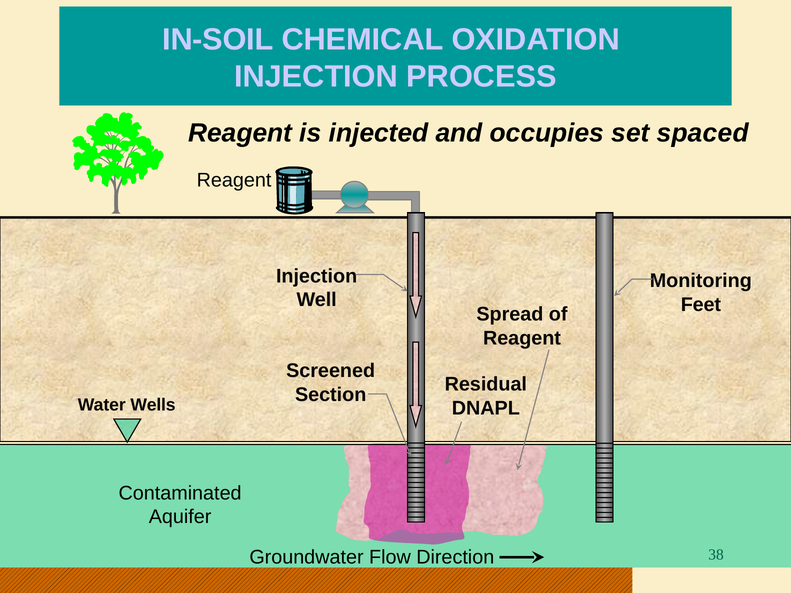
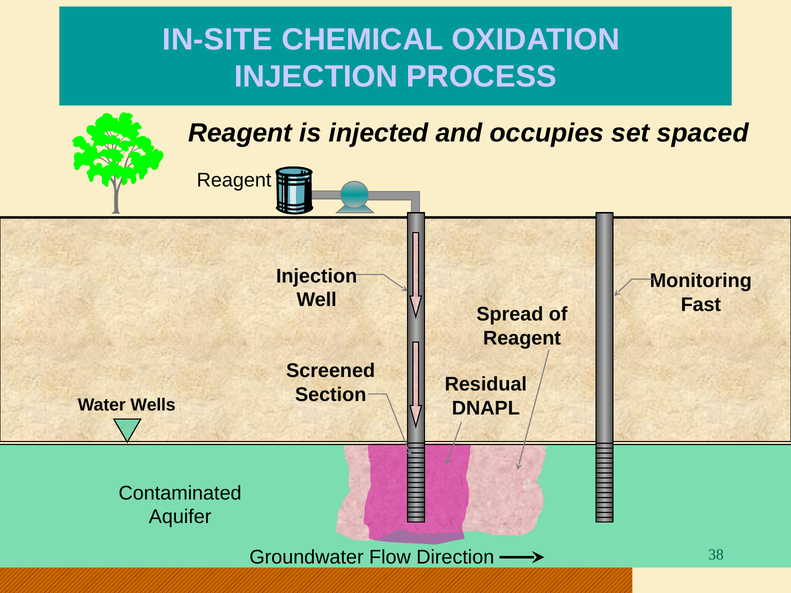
IN-SOIL: IN-SOIL -> IN-SITE (218, 40)
Feet: Feet -> Fast (701, 305)
